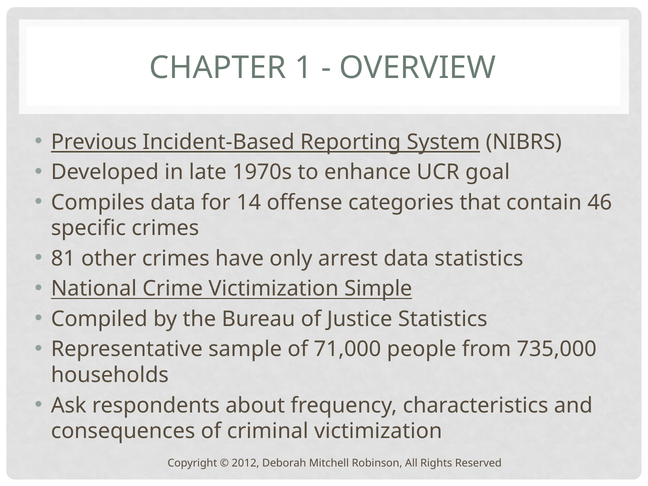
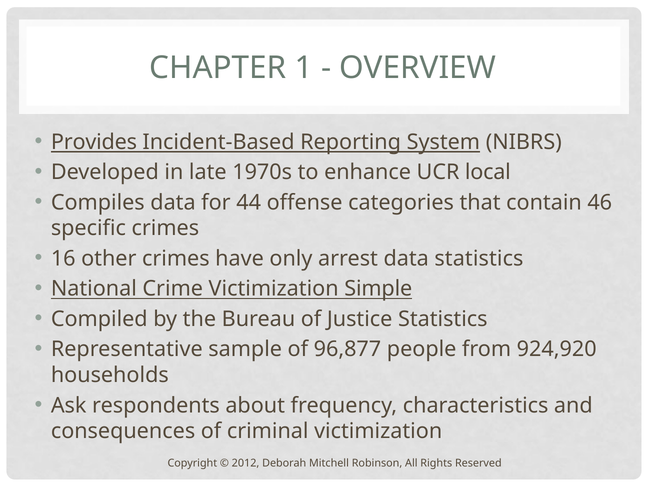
Previous: Previous -> Provides (94, 142)
goal: goal -> local (488, 172)
14: 14 -> 44 (249, 202)
81: 81 -> 16 (63, 259)
71,000: 71,000 -> 96,877 (347, 349)
735,000: 735,000 -> 924,920 (557, 349)
